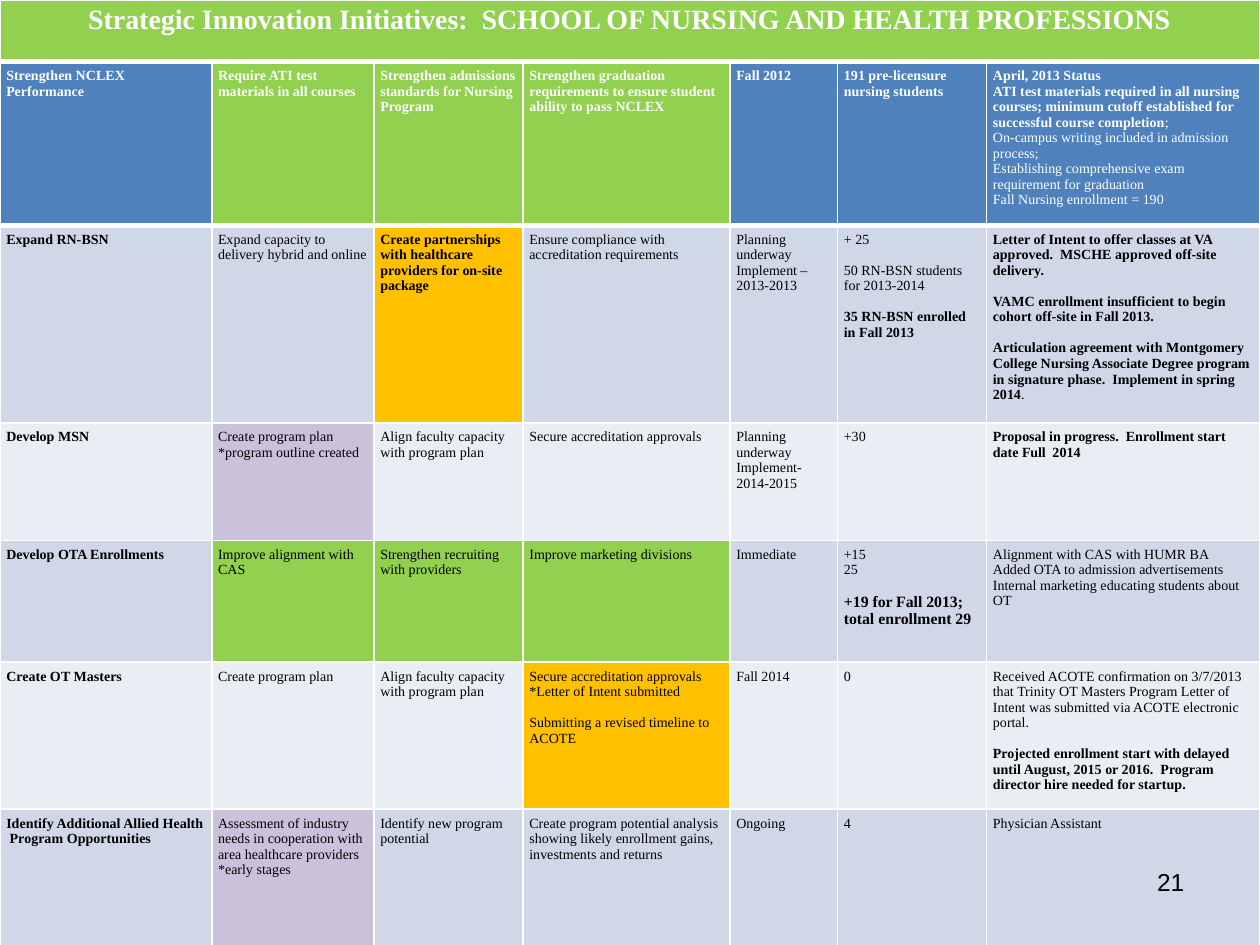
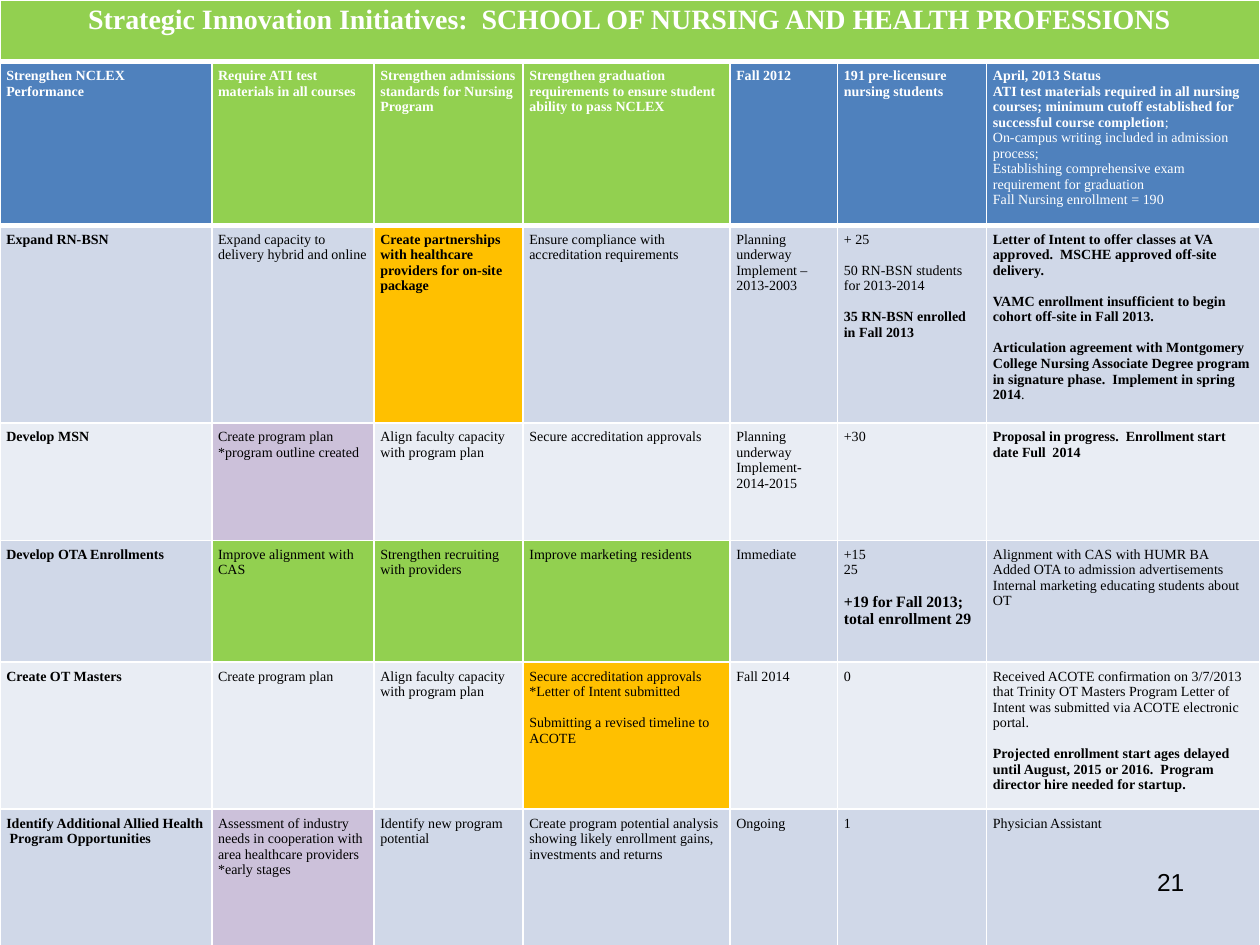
2013-2013: 2013-2013 -> 2013-2003 (767, 286)
divisions: divisions -> residents (666, 555)
start with: with -> ages (1167, 754)
4: 4 -> 1 (847, 823)
